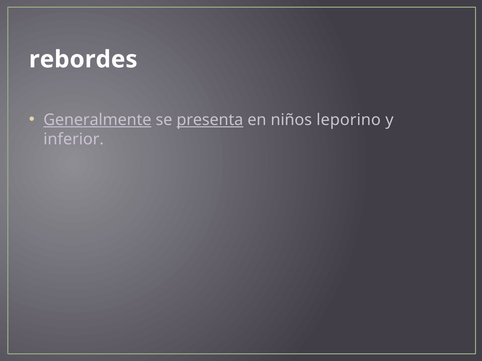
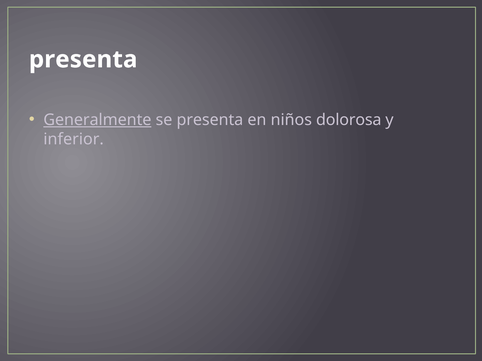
rebordes: rebordes -> presenta (83, 60)
presenta underline: present -> none (210, 120)
leporino: leporino -> dolorosa (349, 120)
